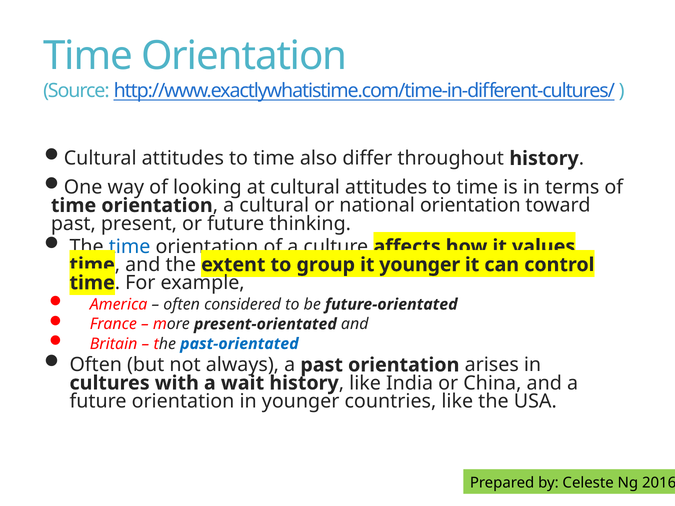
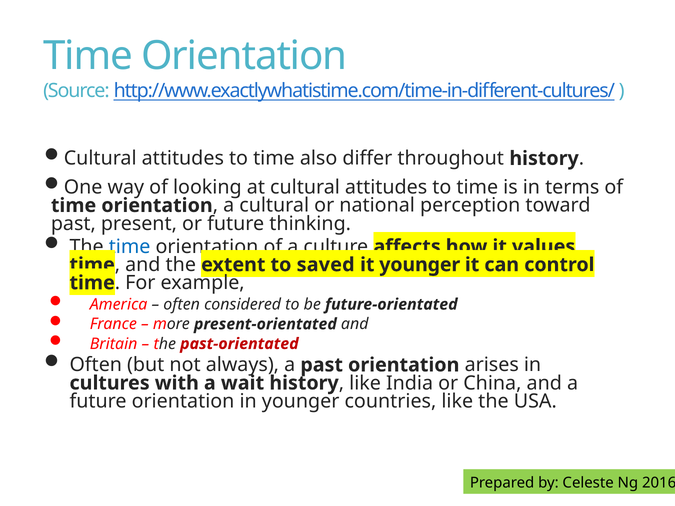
national orientation: orientation -> perception (470, 206)
group: group -> saved (326, 265)
past-orientated colour: blue -> red (239, 344)
